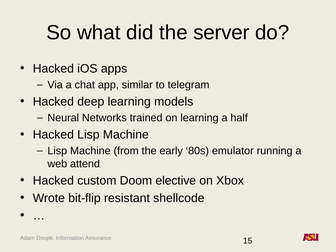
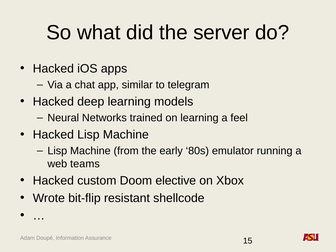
half: half -> feel (239, 118)
attend: attend -> teams (85, 164)
